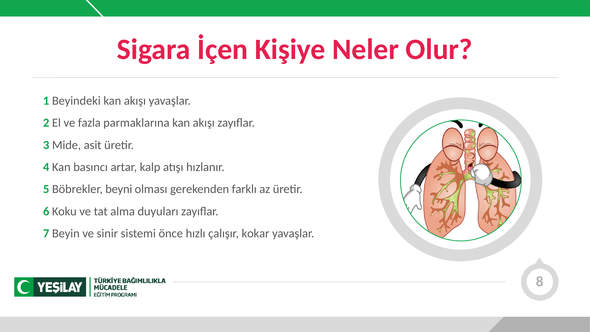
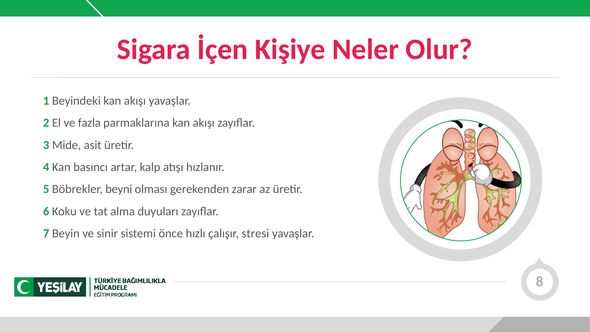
farklı: farklı -> zarar (244, 189)
kokar: kokar -> stresi (255, 233)
